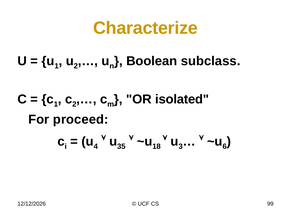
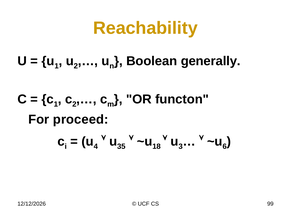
Characterize: Characterize -> Reachability (145, 28)
subclass: subclass -> generally (211, 61)
isolated: isolated -> functon (182, 99)
